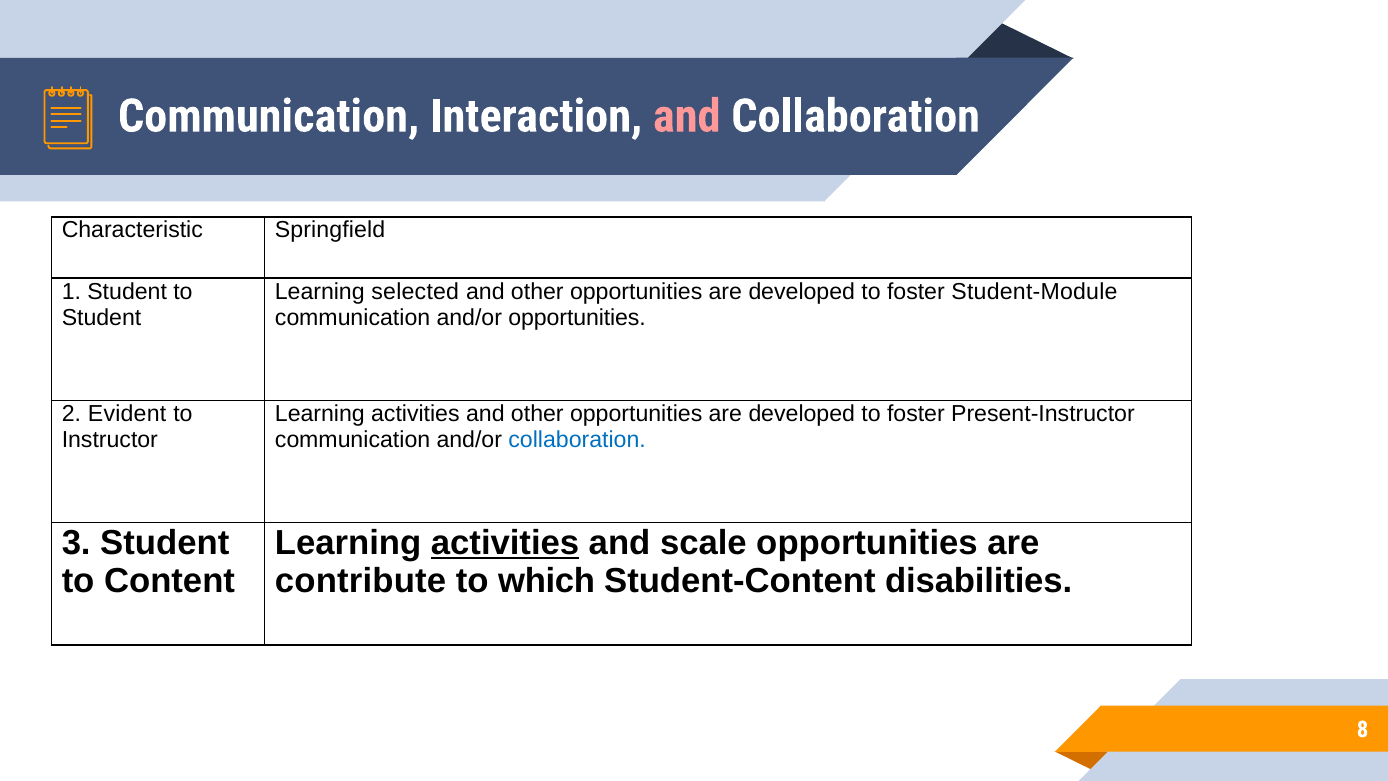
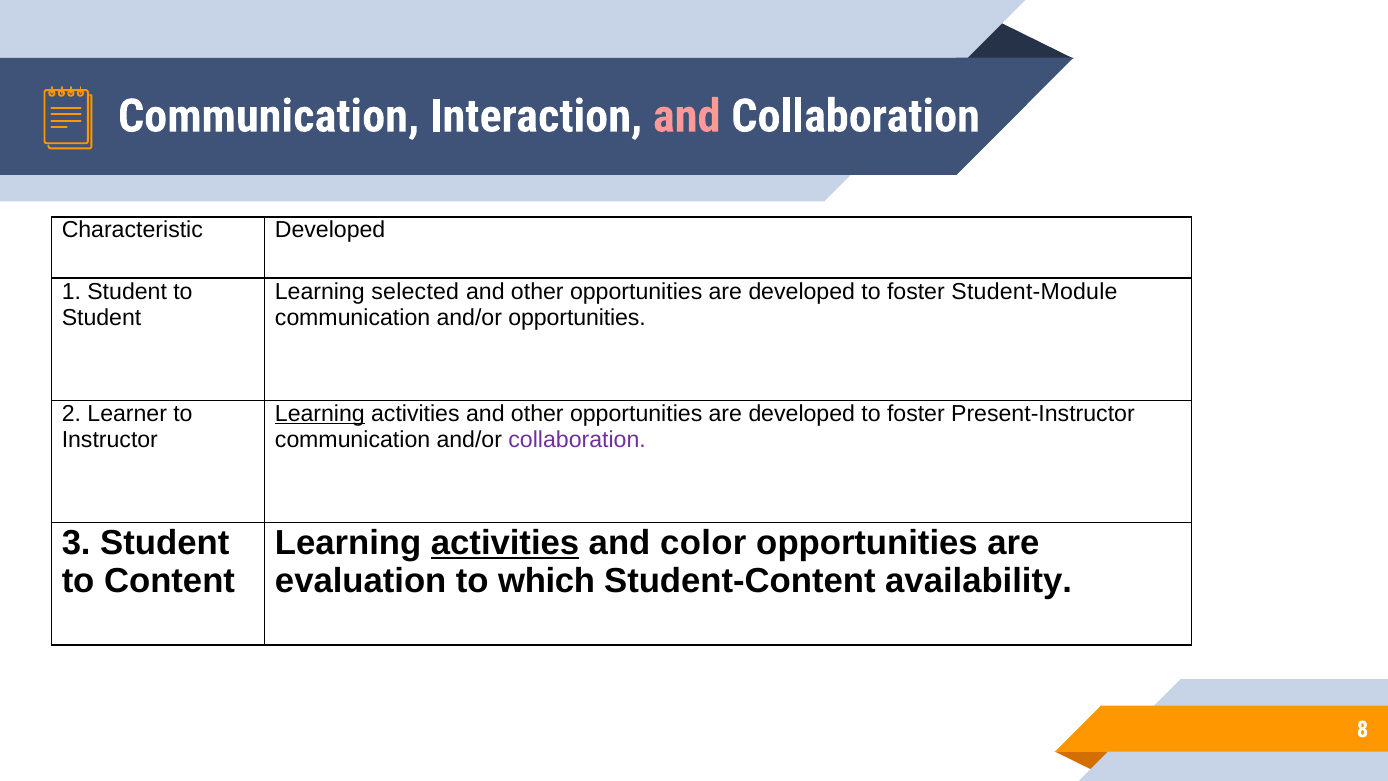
Characteristic Springfield: Springfield -> Developed (330, 230)
Evident: Evident -> Learner (127, 414)
Learning underline: none -> present (320, 414)
collaboration colour: blue -> purple (577, 440)
scale: scale -> color (703, 542)
contribute: contribute -> evaluation (361, 581)
disabilities: disabilities -> availability (979, 581)
